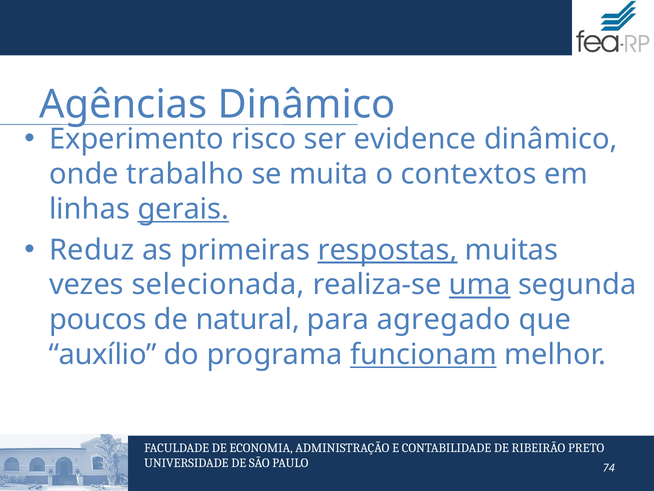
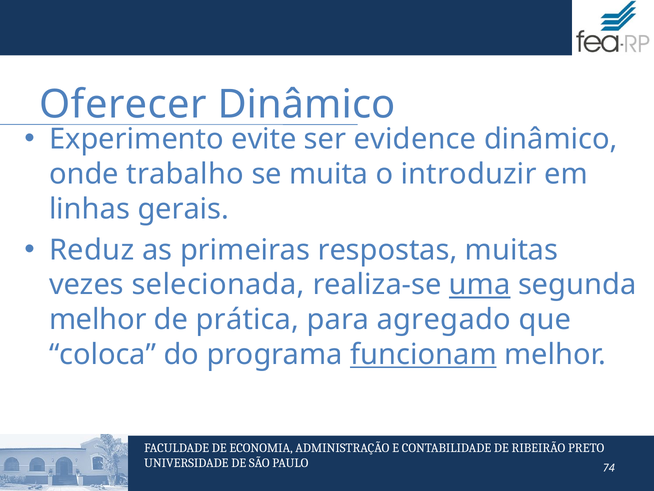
Agências: Agências -> Oferecer (123, 105)
risco: risco -> evite (264, 139)
contextos: contextos -> introduzir (469, 174)
gerais underline: present -> none (183, 209)
respostas underline: present -> none (388, 250)
poucos: poucos -> melhor (98, 319)
natural: natural -> prática (248, 319)
auxílio: auxílio -> coloca (103, 354)
